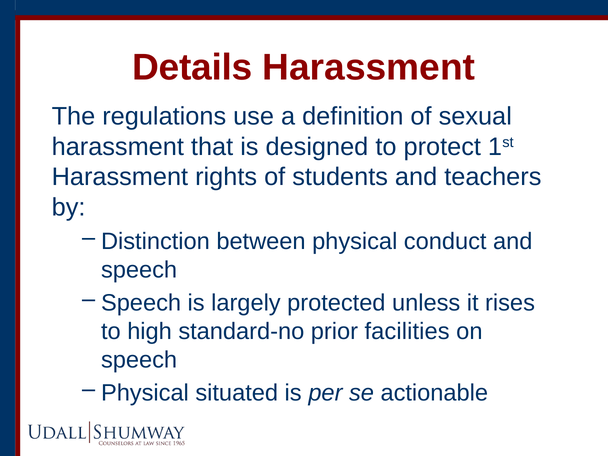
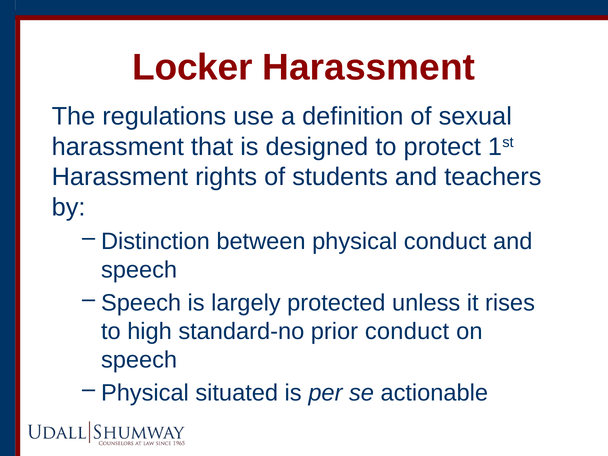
Details: Details -> Locker (192, 67)
prior facilities: facilities -> conduct (407, 331)
